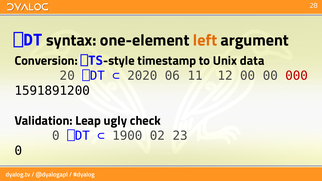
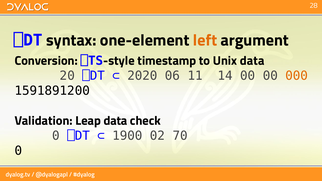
12: 12 -> 14 (225, 76)
000 colour: red -> orange (297, 76)
Leap ugly: ugly -> data (115, 121)
23: 23 -> 70 (180, 136)
